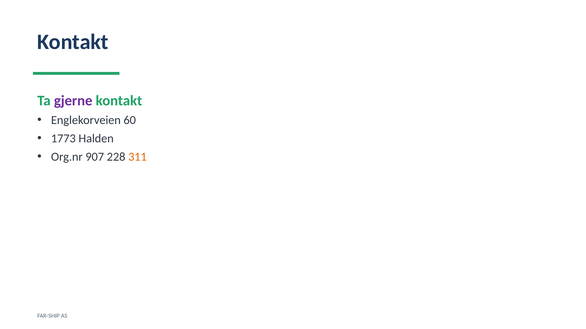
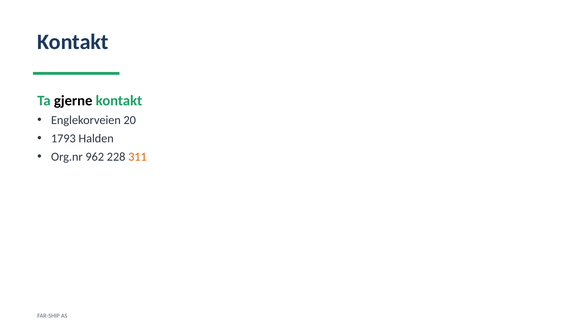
gjerne colour: purple -> black (73, 101)
60: 60 -> 20 (130, 120)
1773: 1773 -> 1793 (63, 139)
907: 907 -> 962 (95, 157)
